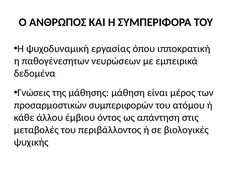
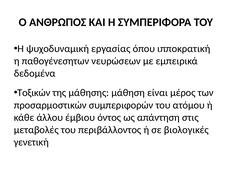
Γνώσεις: Γνώσεις -> Τοξικών (34, 93)
ψυχικής: ψυχικής -> γενετική (31, 142)
